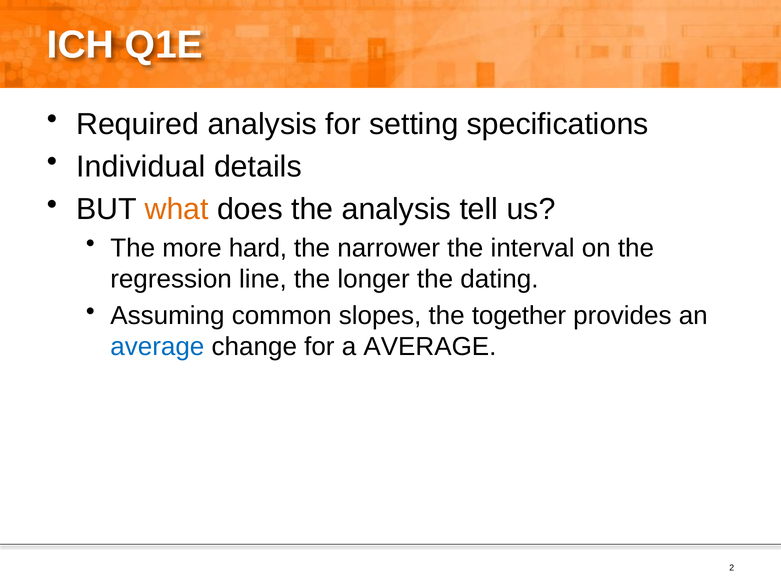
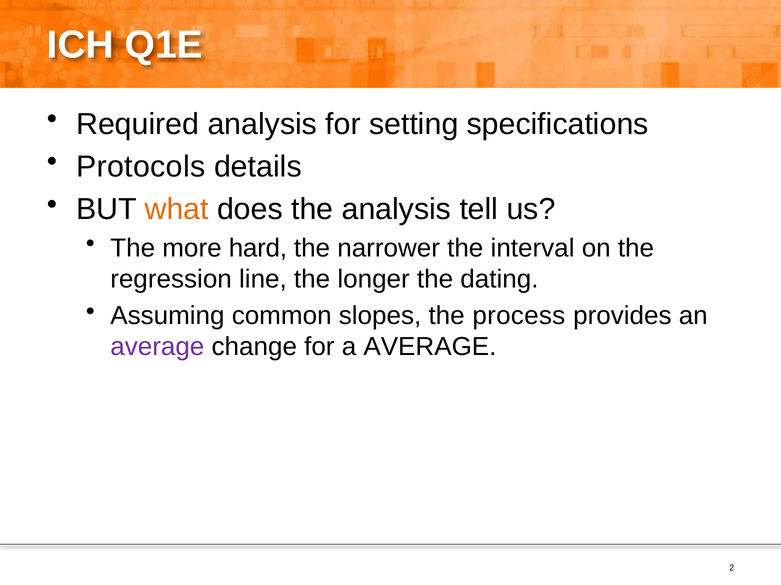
Individual: Individual -> Protocols (141, 167)
together: together -> process (519, 316)
average colour: blue -> purple (157, 347)
